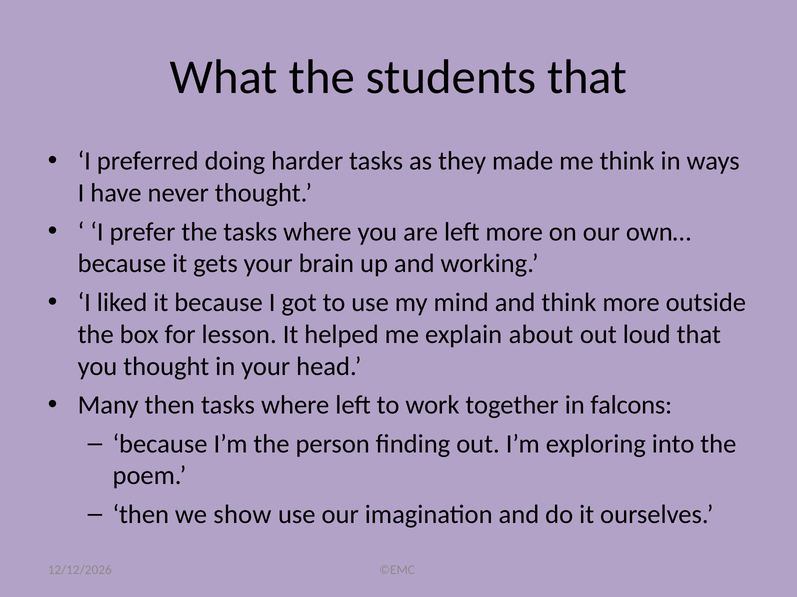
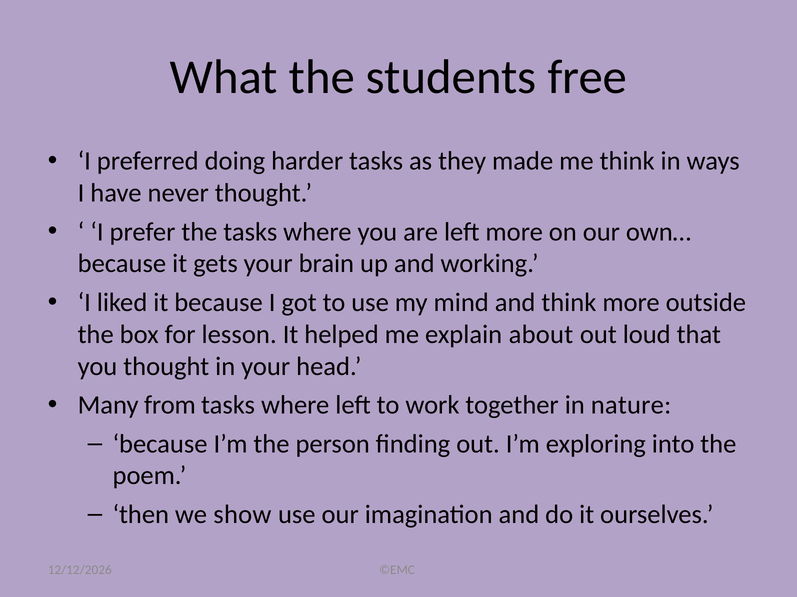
students that: that -> free (587, 77)
Many then: then -> from (170, 406)
falcons: falcons -> nature (631, 406)
